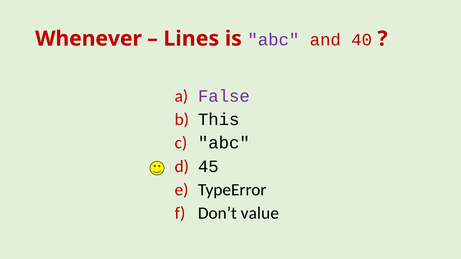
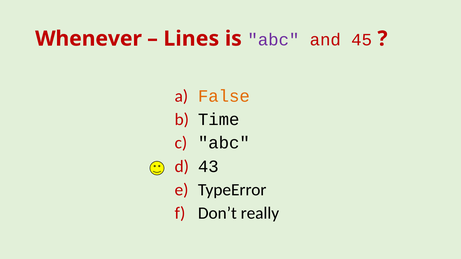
40: 40 -> 45 (362, 40)
False colour: purple -> orange (224, 96)
This: This -> Time (219, 120)
45: 45 -> 43 (208, 167)
value: value -> really (260, 214)
